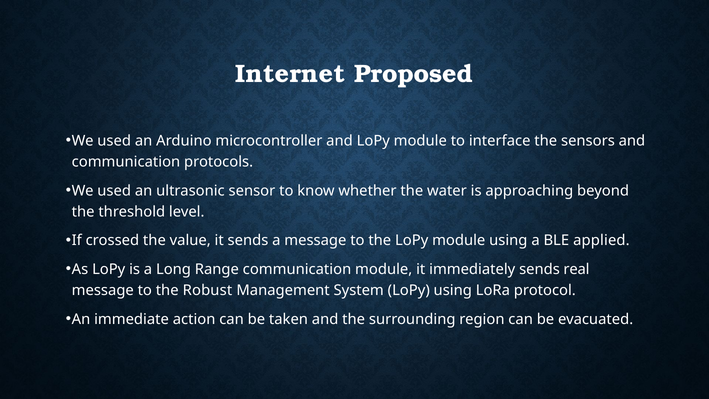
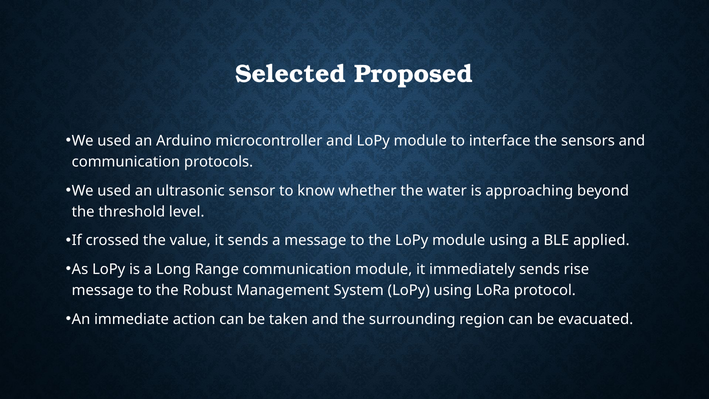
Internet: Internet -> Selected (290, 74)
real: real -> rise (576, 269)
